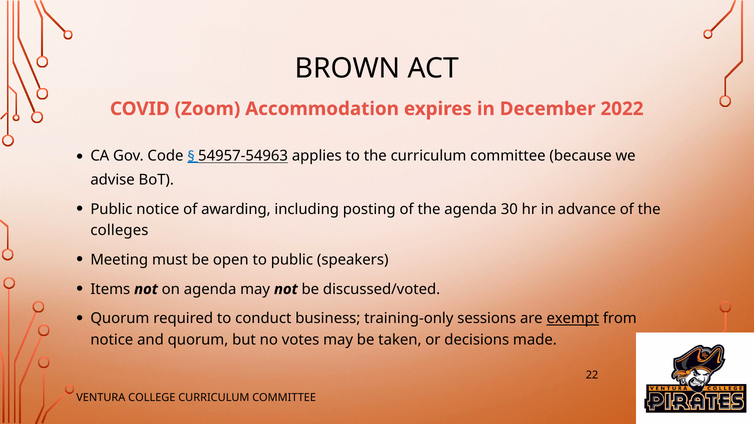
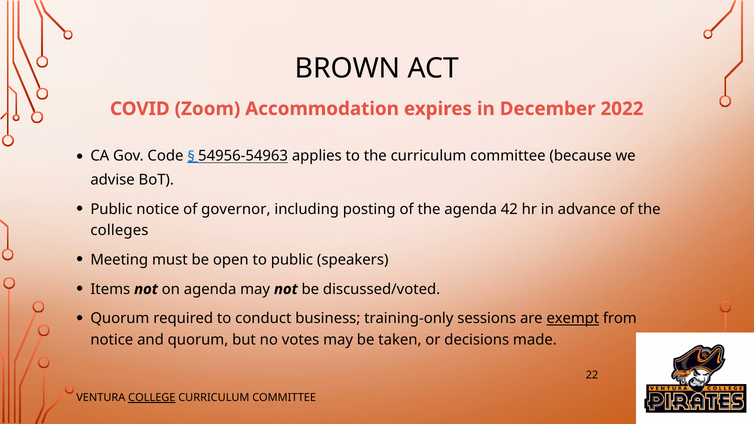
54957-54963: 54957-54963 -> 54956-54963 (243, 156)
awarding: awarding -> governor (236, 209)
30: 30 -> 42 (509, 209)
COLLEGE underline: none -> present (152, 398)
